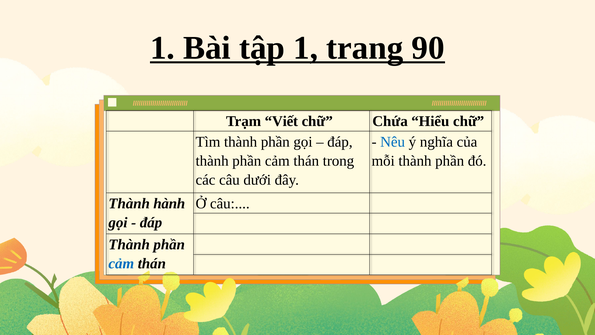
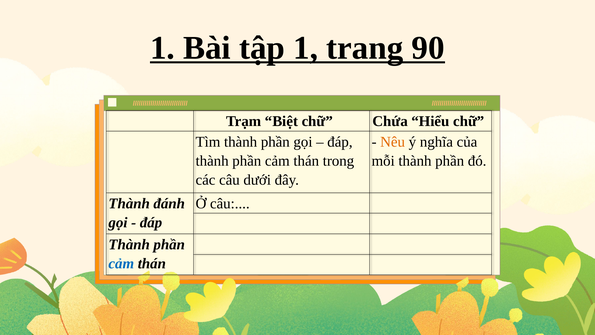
Viết: Viết -> Biệt (281, 121)
Nêu colour: blue -> orange (393, 142)
hành: hành -> đánh (169, 203)
